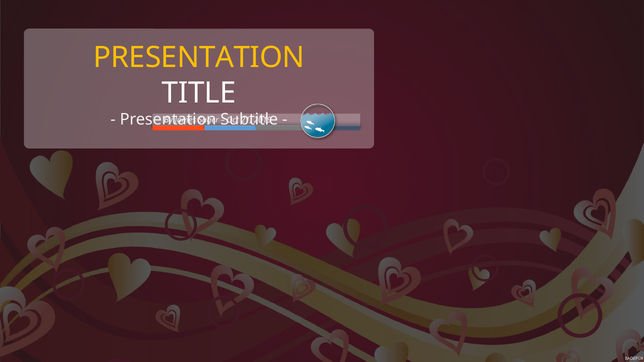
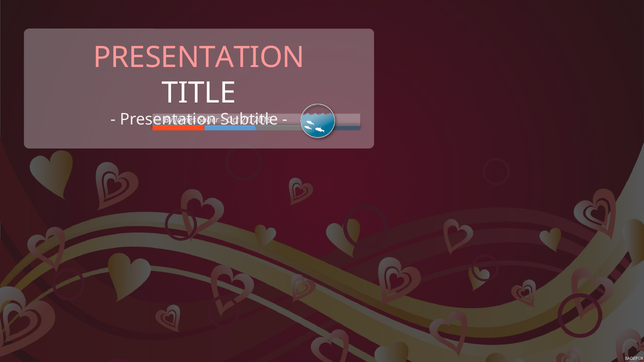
PRESENTATION colour: yellow -> pink (199, 57)
